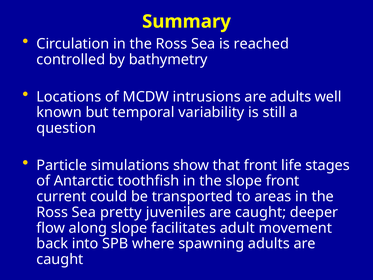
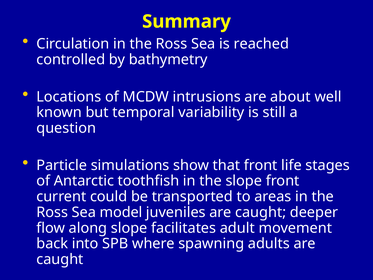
are adults: adults -> about (290, 97)
pretty: pretty -> model (121, 212)
